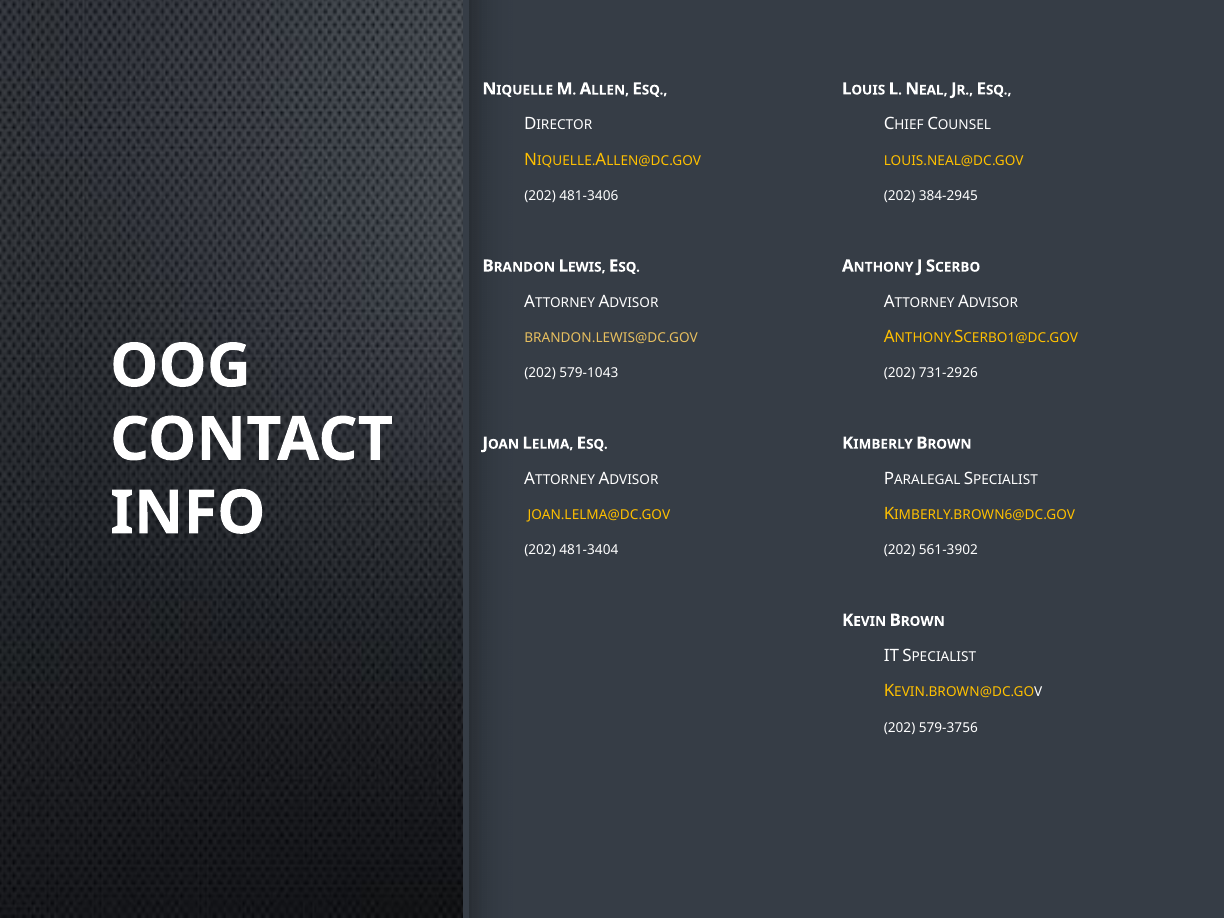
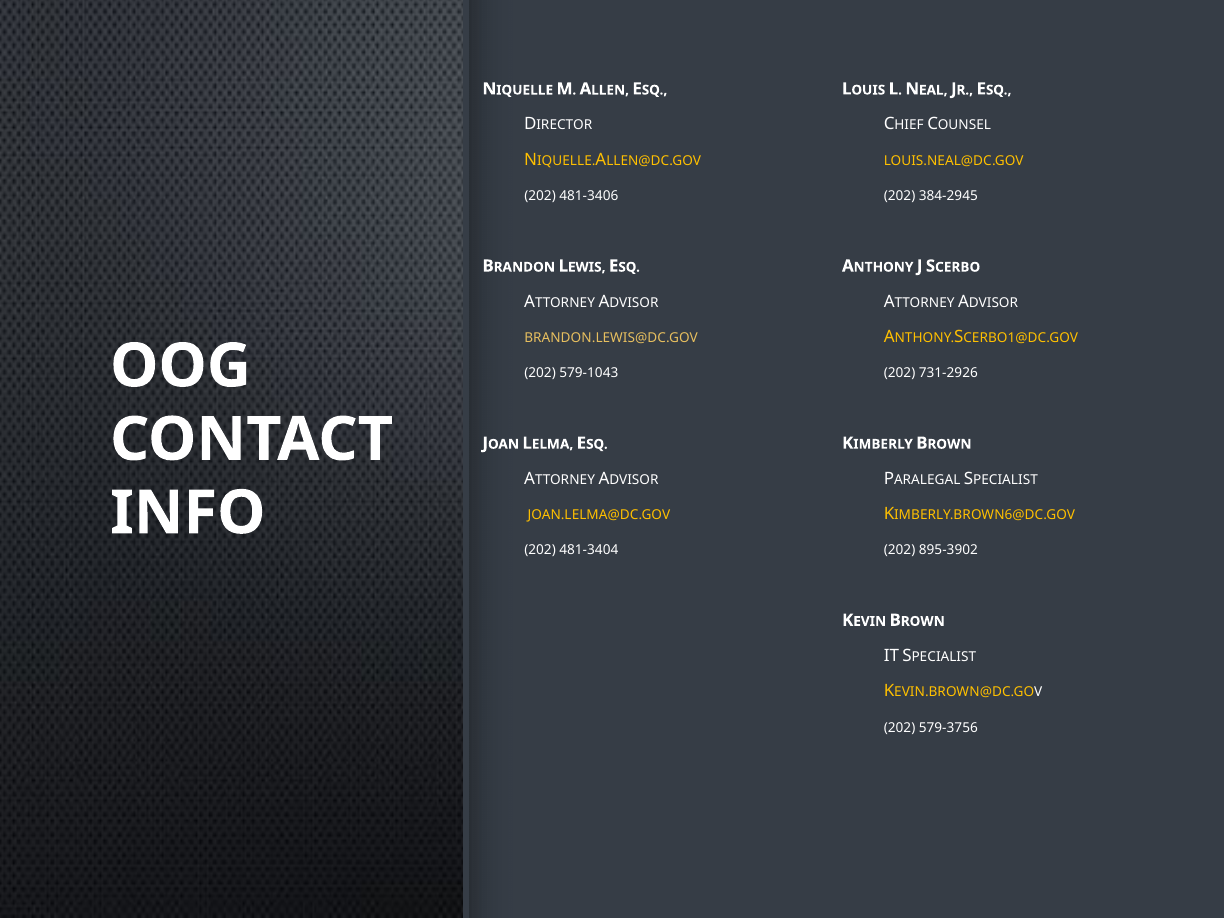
561-3902: 561-3902 -> 895-3902 (948, 550)
